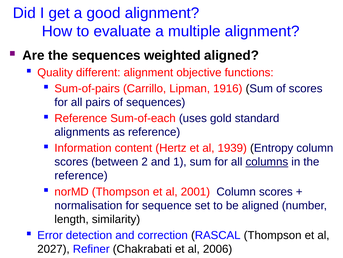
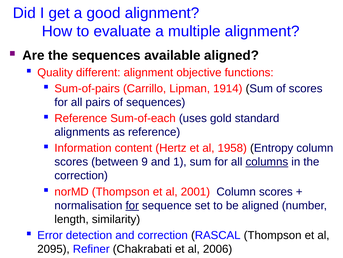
weighted: weighted -> available (172, 55)
1916: 1916 -> 1914 (228, 88)
1939: 1939 -> 1958 (232, 148)
2: 2 -> 9 (145, 161)
reference: reference -> correction (81, 175)
for underline: none -> present (132, 205)
2027: 2027 -> 2095 (53, 248)
